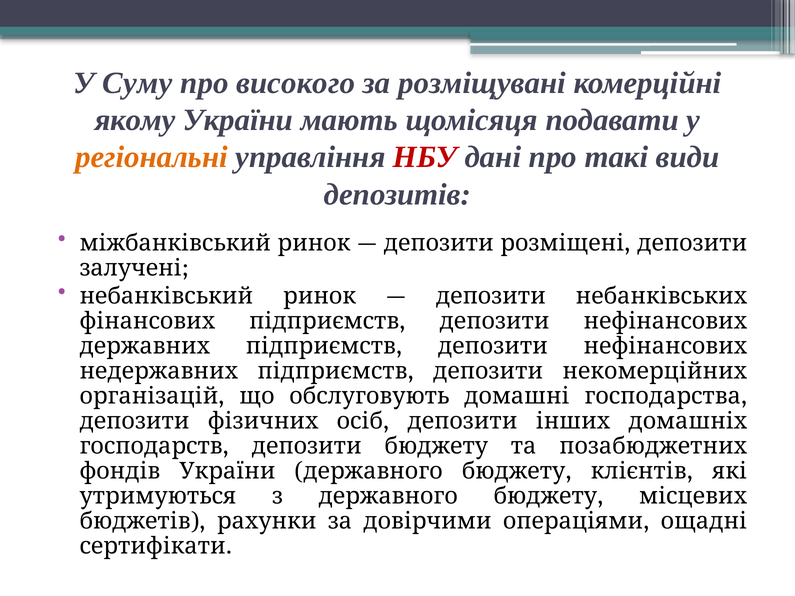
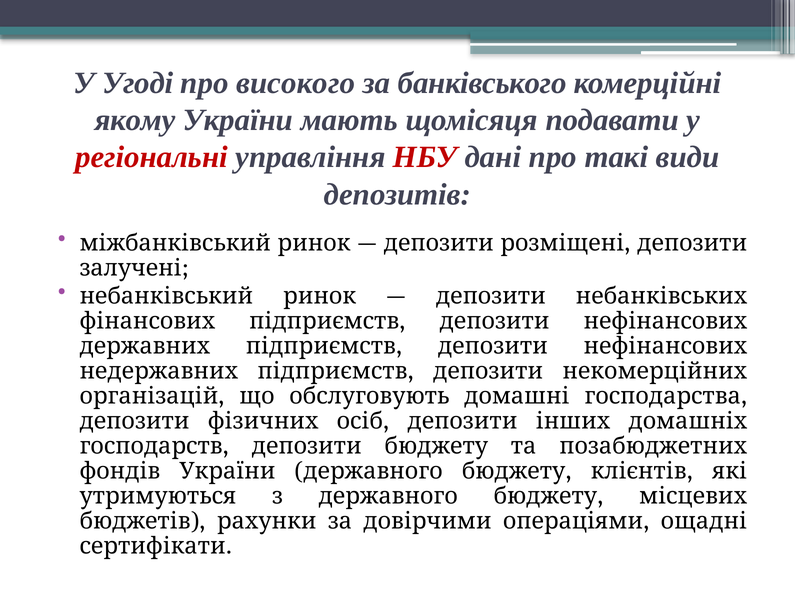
Суму: Суму -> Угоді (138, 83)
розміщувані: розміщувані -> банківського (482, 83)
регіональні colour: orange -> red (151, 157)
